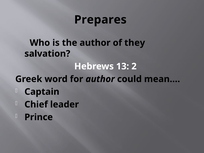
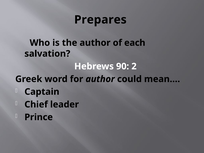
they: they -> each (135, 43)
13: 13 -> 90 (123, 66)
